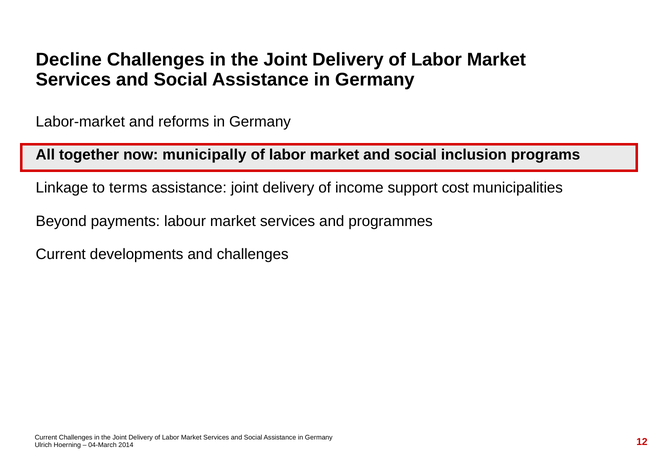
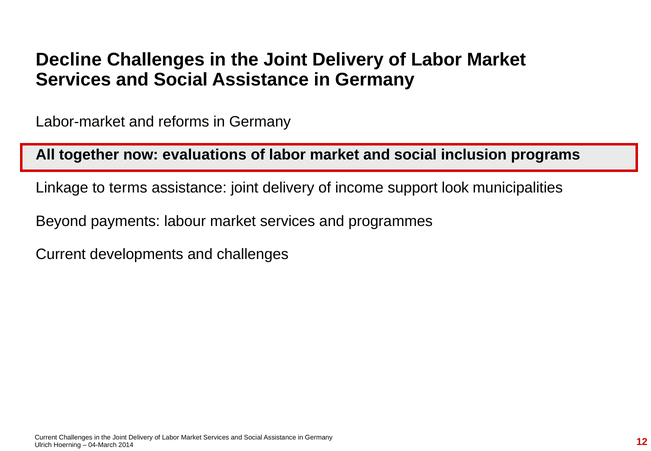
municipally: municipally -> evaluations (204, 155)
cost: cost -> look (455, 188)
